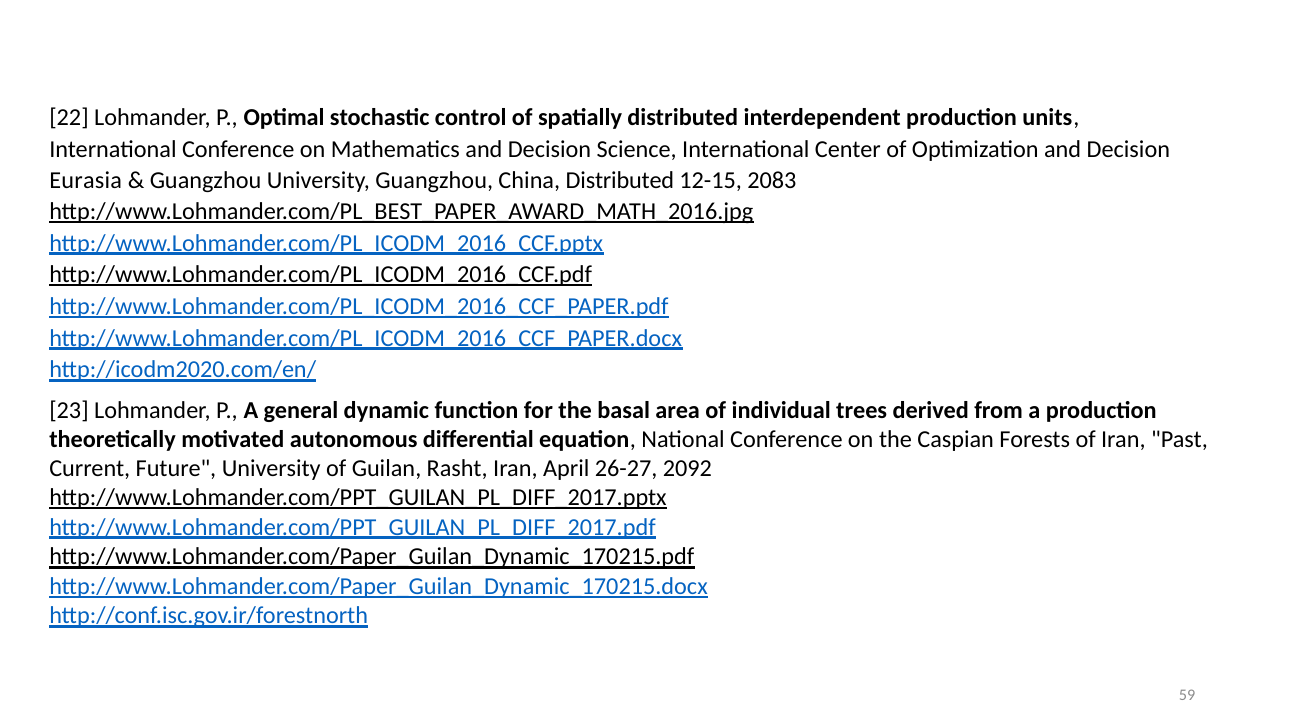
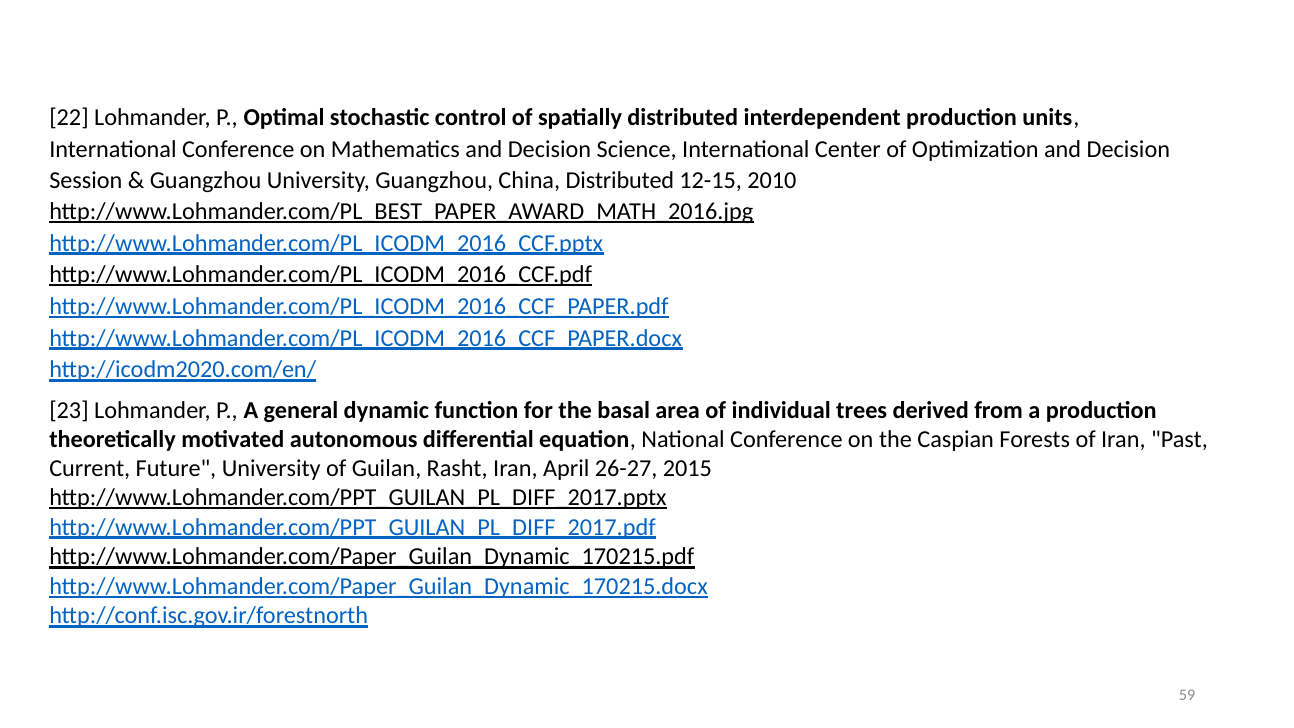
Eurasia: Eurasia -> Session (86, 180)
2083: 2083 -> 2010 (772, 180)
2092: 2092 -> 2015 (687, 468)
